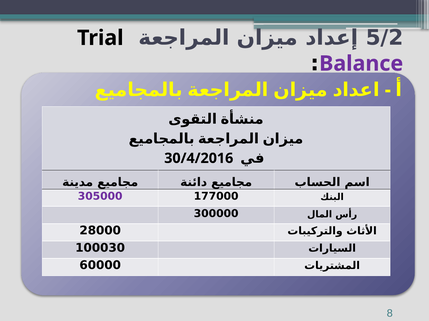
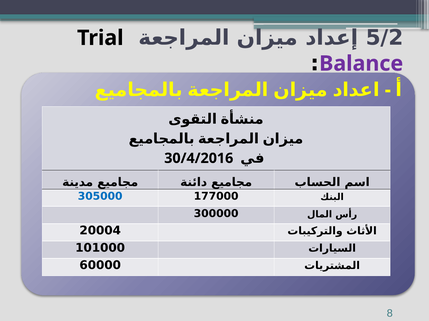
305000 colour: purple -> blue (100, 197)
28000: 28000 -> 20004 (100, 231)
100030: 100030 -> 101000 (100, 248)
